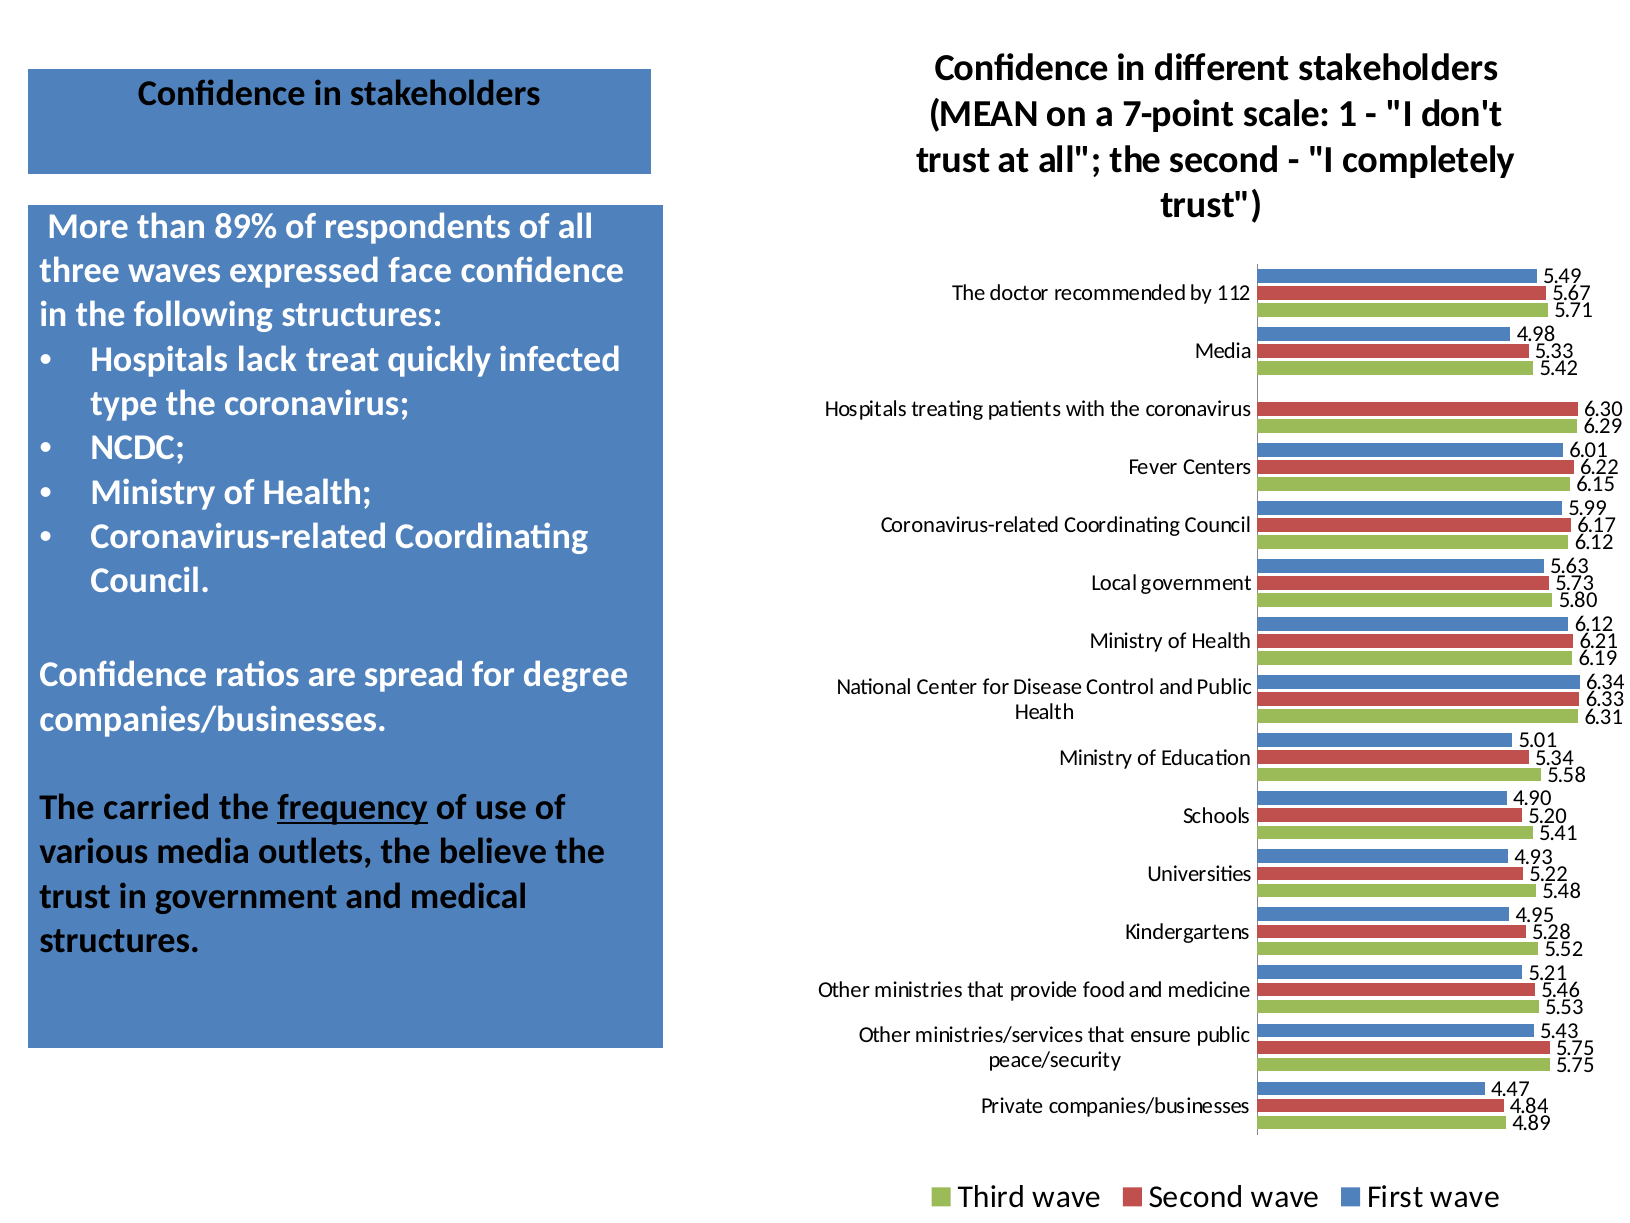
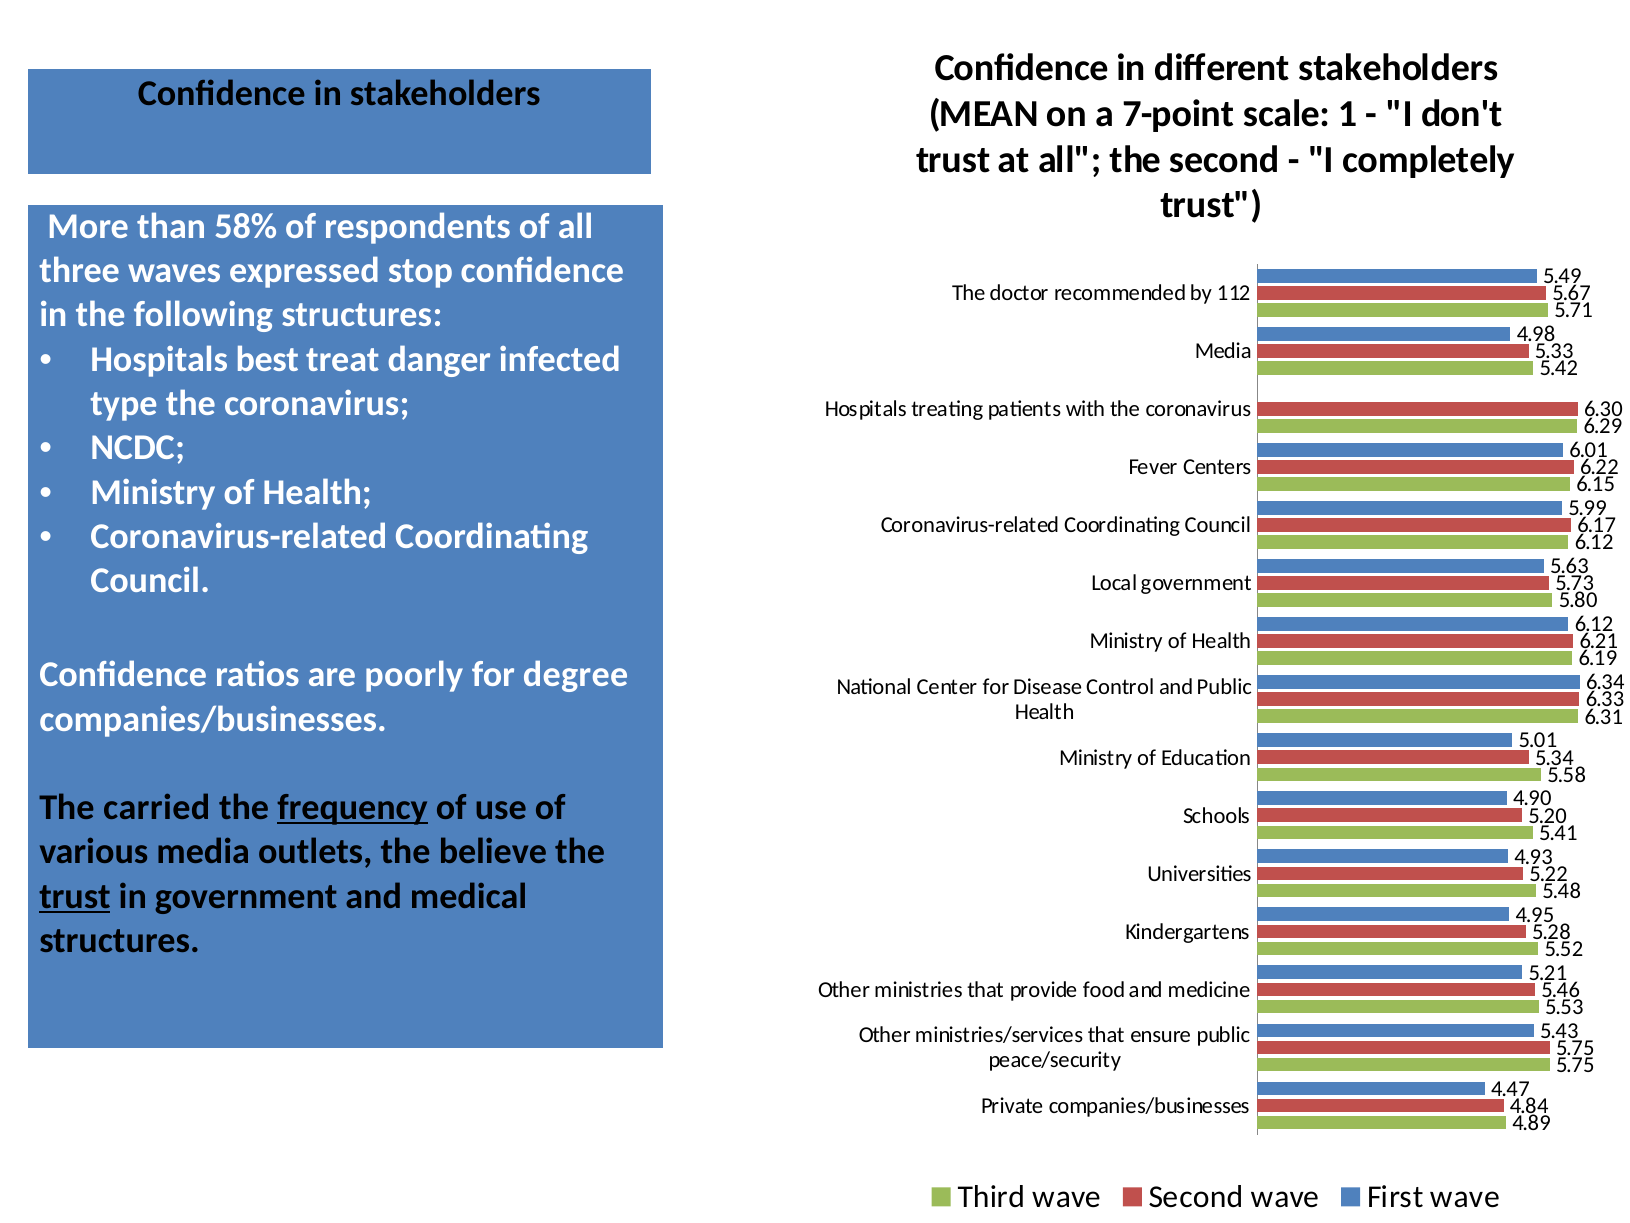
89%: 89% -> 58% (246, 226)
face: face -> stop (420, 271)
lack: lack -> best (267, 359)
quickly: quickly -> danger (439, 359)
spread: spread -> poorly (414, 675)
trust underline: none -> present (75, 896)
